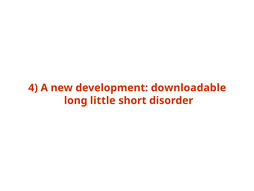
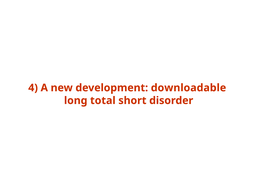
little: little -> total (103, 100)
